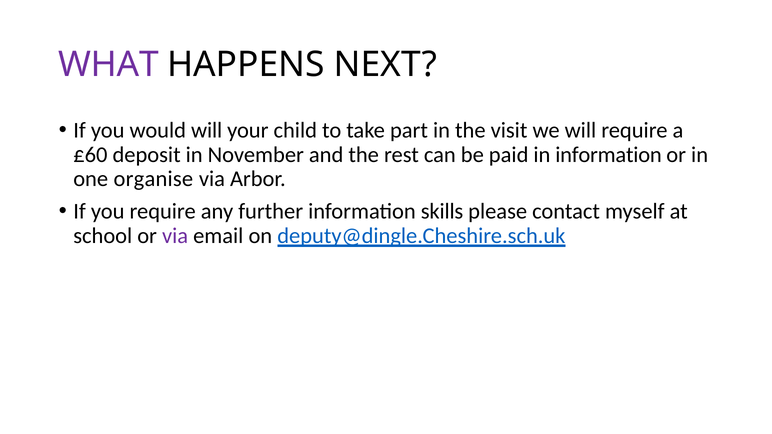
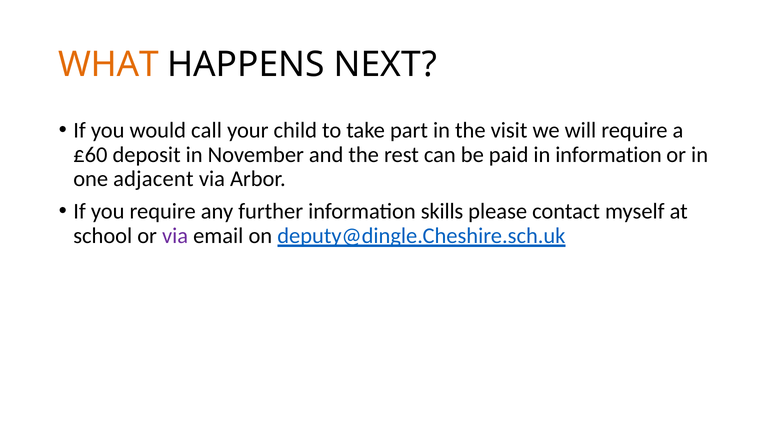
WHAT colour: purple -> orange (109, 65)
would will: will -> call (207, 131)
organise: organise -> adjacent (153, 179)
